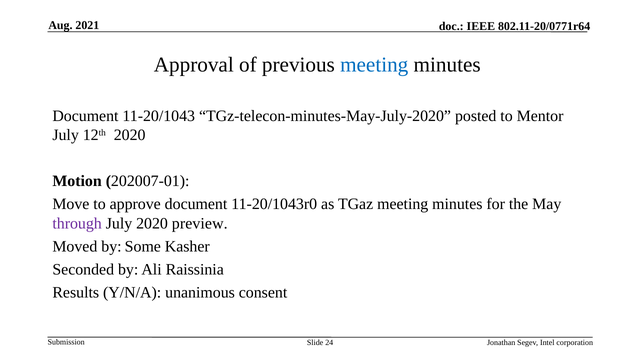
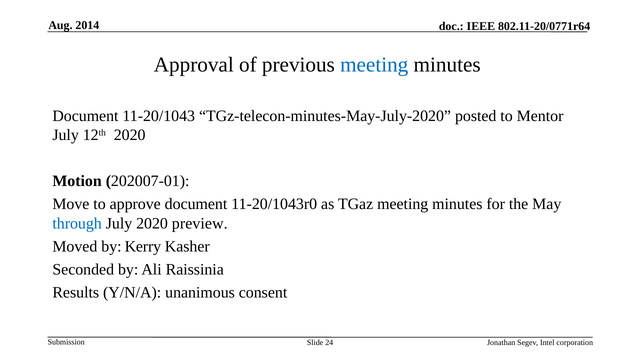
2021: 2021 -> 2014 (87, 25)
through colour: purple -> blue (77, 223)
Some: Some -> Kerry (143, 246)
